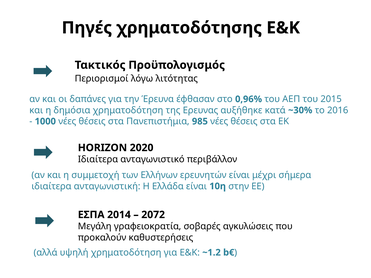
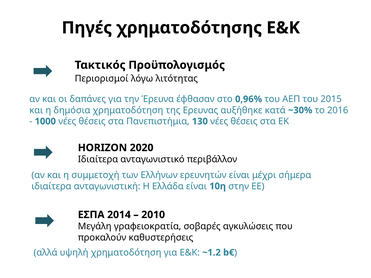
985: 985 -> 130 (200, 121)
2072: 2072 -> 2010 (153, 215)
